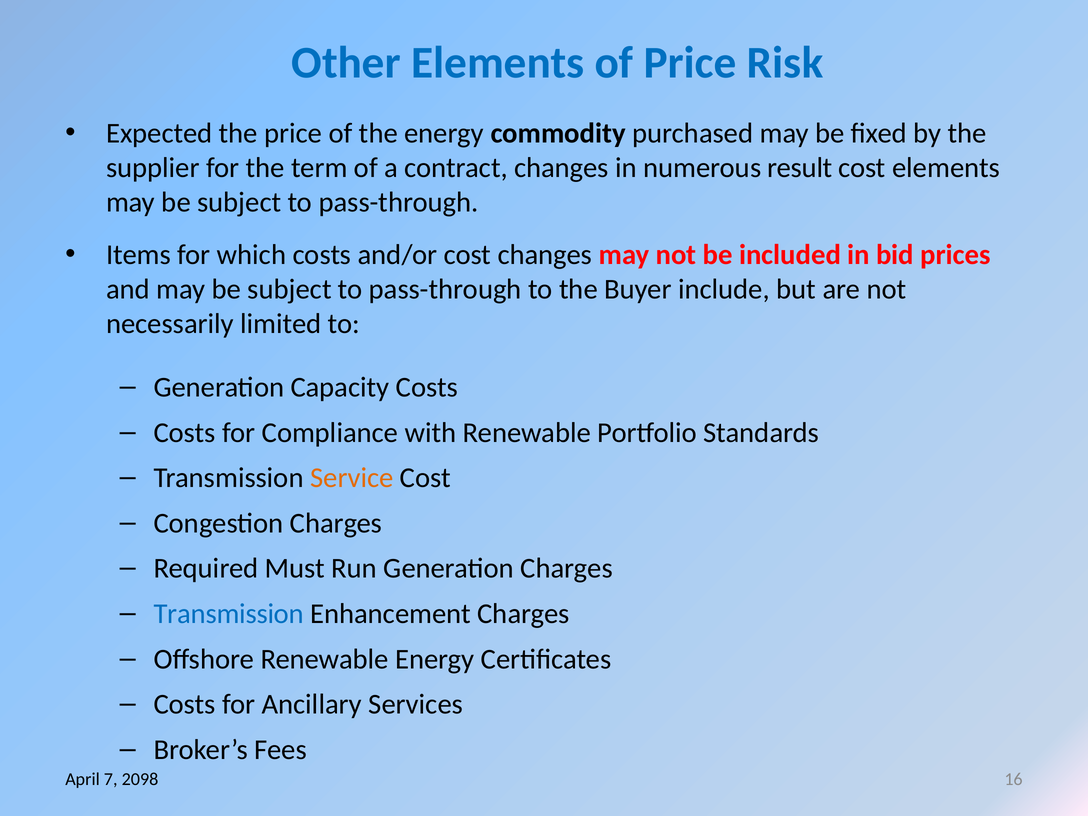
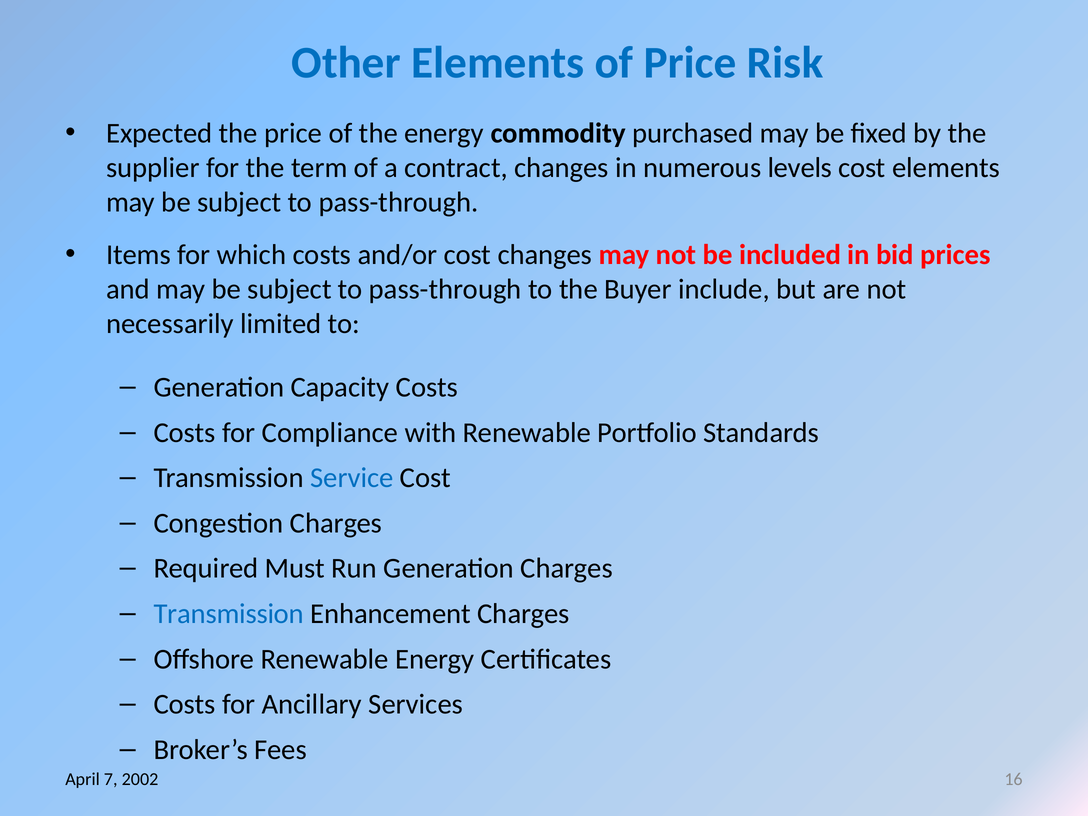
result: result -> levels (800, 168)
Service colour: orange -> blue (352, 478)
2098: 2098 -> 2002 (140, 779)
